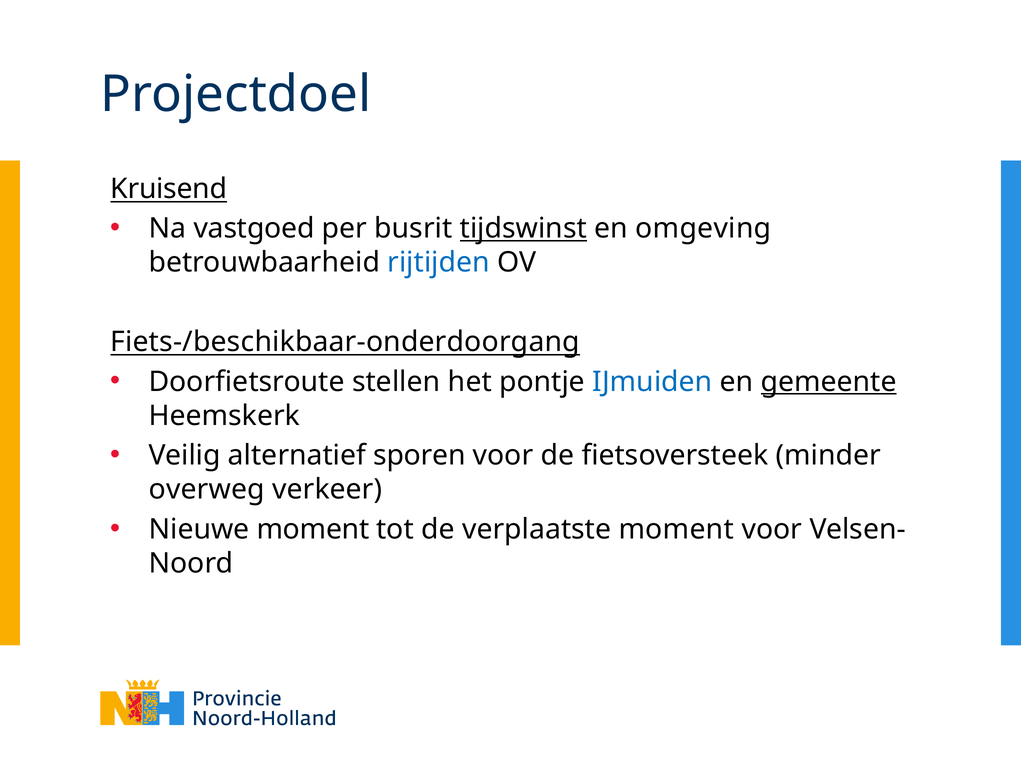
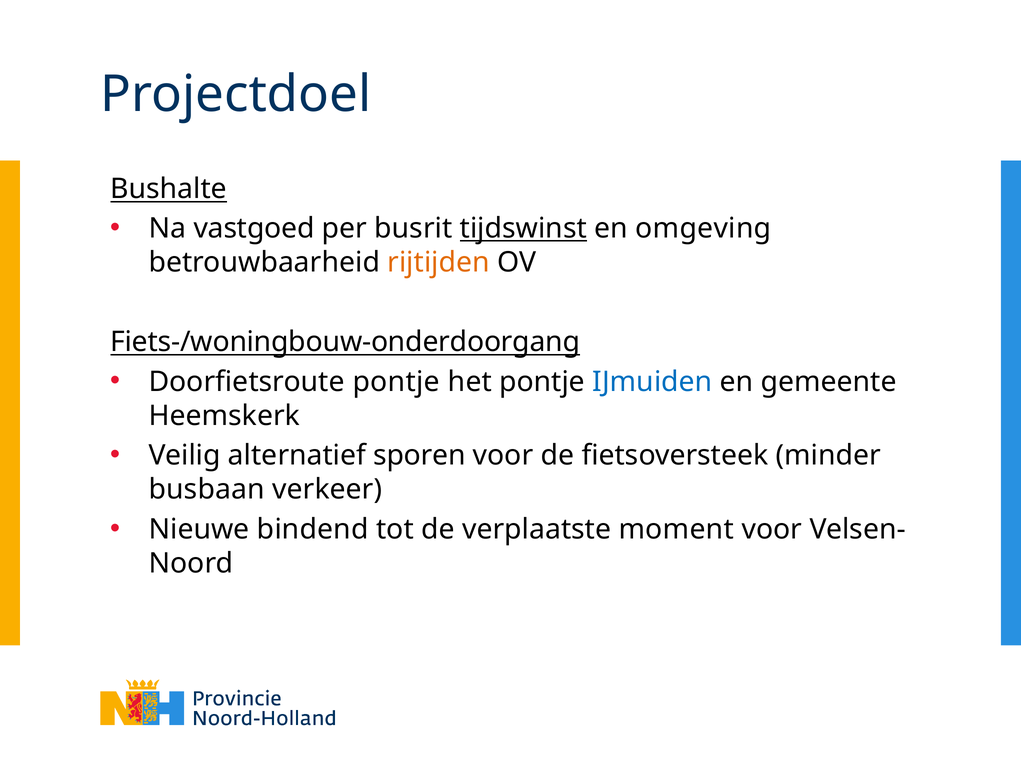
Kruisend: Kruisend -> Bushalte (169, 189)
rijtijden colour: blue -> orange (439, 262)
Fiets-/beschikbaar-onderdoorgang: Fiets-/beschikbaar-onderdoorgang -> Fiets-/woningbouw-onderdoorgang (345, 342)
Doorfietsroute stellen: stellen -> pontje (396, 382)
gemeente underline: present -> none (829, 382)
overweg: overweg -> busbaan (207, 489)
Nieuwe moment: moment -> bindend (313, 529)
